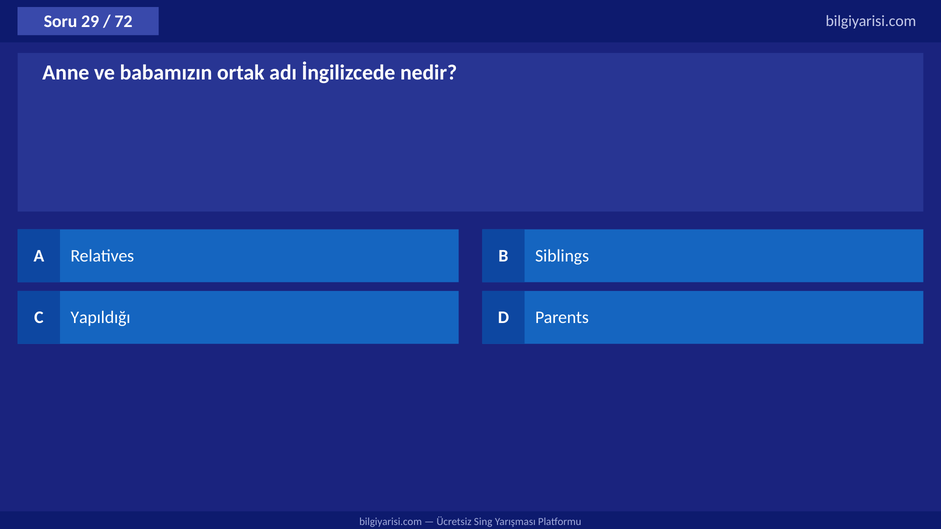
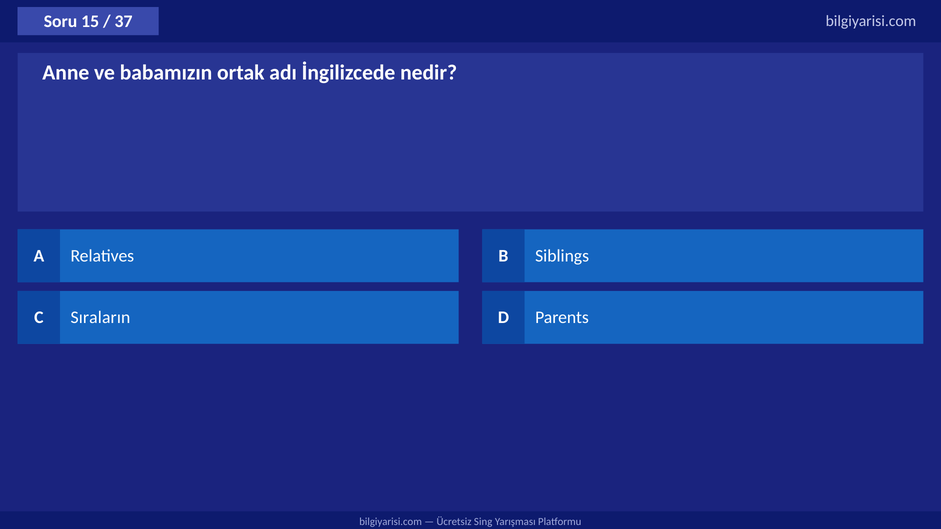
29: 29 -> 15 (90, 22)
72: 72 -> 37 (124, 22)
Yapıldığı: Yapıldığı -> Sıraların (100, 318)
